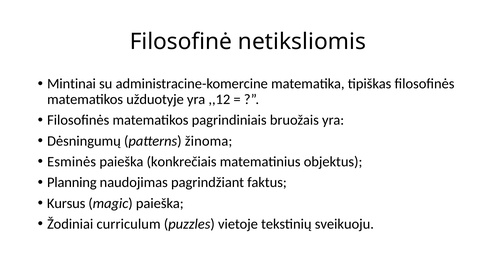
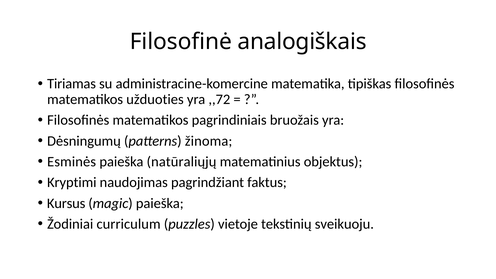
netiksliomis: netiksliomis -> analogiškais (302, 42)
Mintinai: Mintinai -> Tiriamas (72, 84)
užduotyje: užduotyje -> užduoties (155, 99)
,,12: ,,12 -> ,,72 (219, 99)
konkrečiais: konkrečiais -> natūraliųjų (182, 162)
Planning: Planning -> Kryptimi (72, 182)
